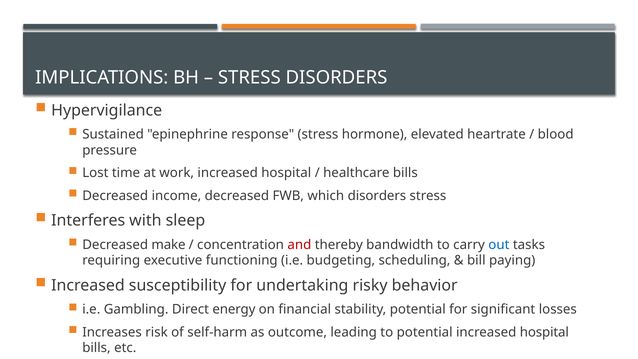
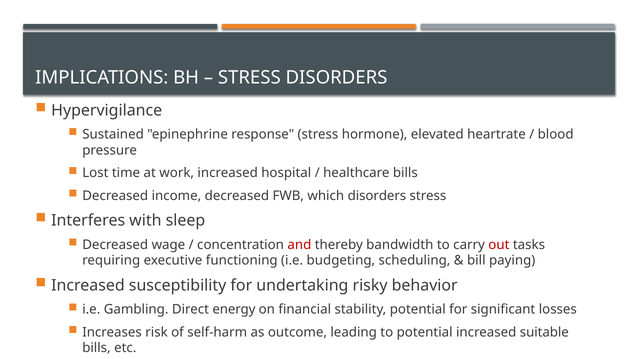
make: make -> wage (168, 245)
out colour: blue -> red (499, 245)
potential increased hospital: hospital -> suitable (544, 332)
